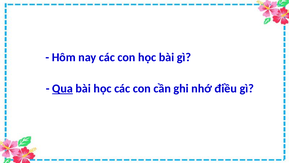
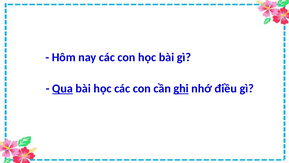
ghi underline: none -> present (181, 88)
